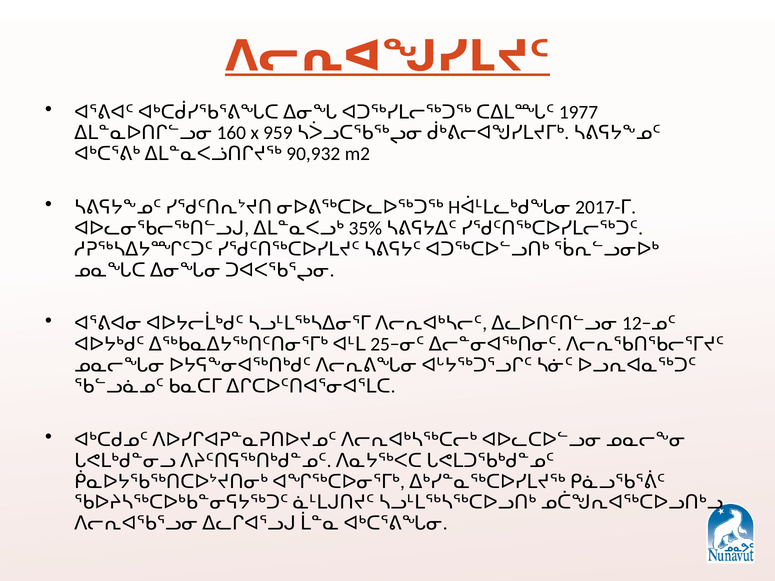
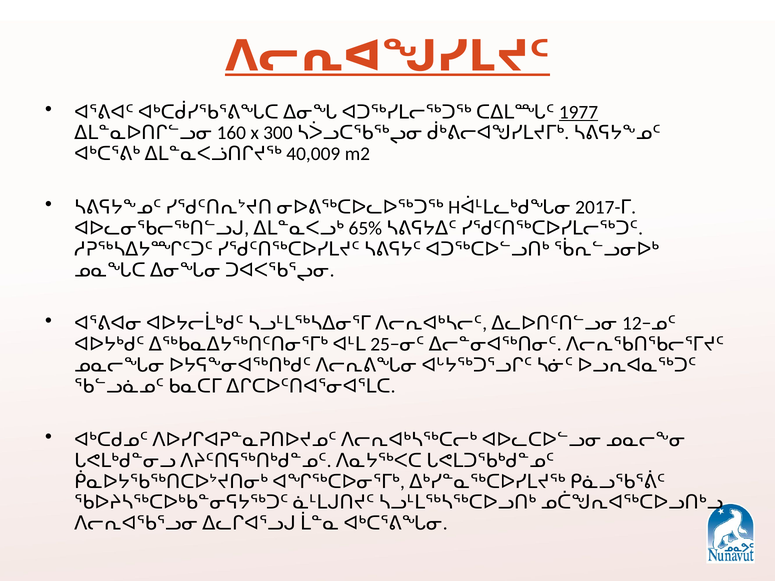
1977 underline: none -> present (578, 112)
959: 959 -> 300 (278, 133)
90,932: 90,932 -> 40,009 (313, 154)
35%: 35% -> 65% (365, 228)
